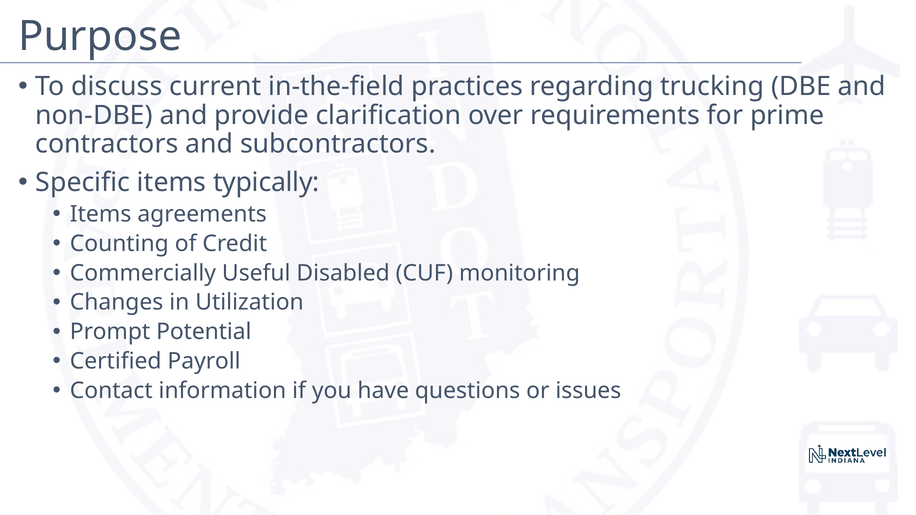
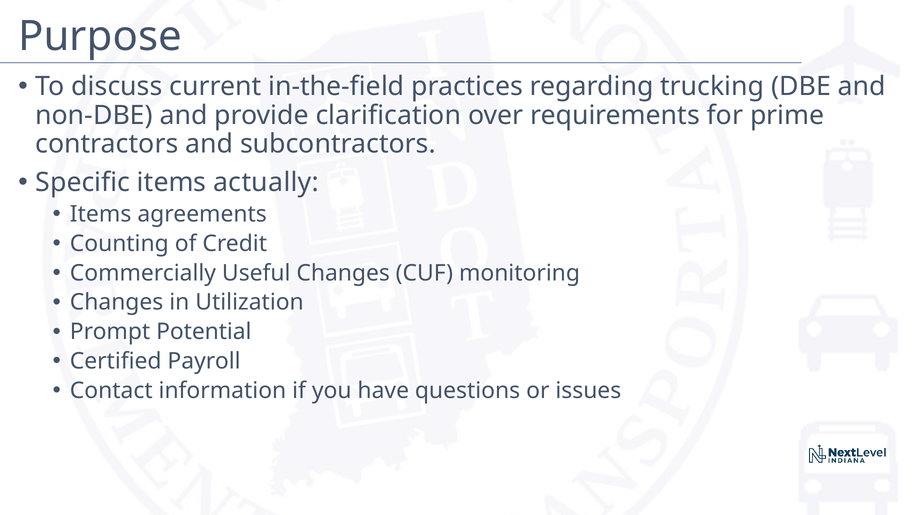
typically: typically -> actually (266, 183)
Useful Disabled: Disabled -> Changes (343, 273)
